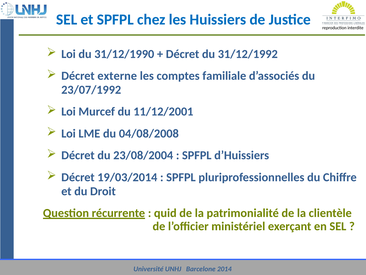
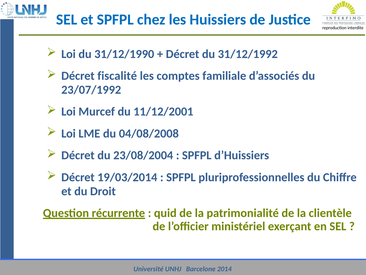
externe: externe -> fiscalité (117, 76)
